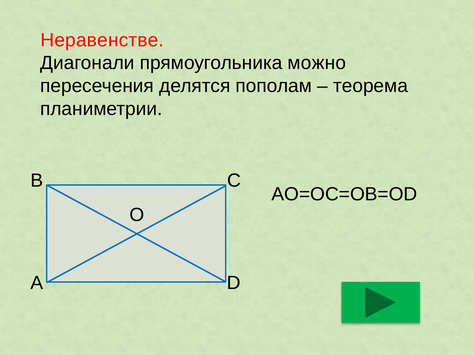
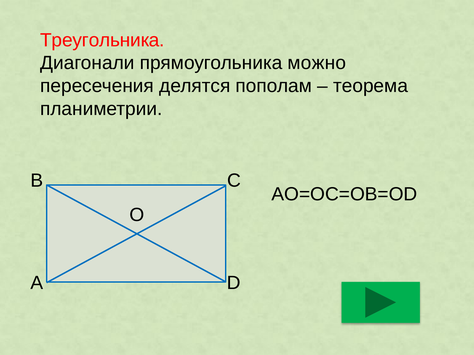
Неравенстве: Неравенстве -> Треугольника (102, 40)
